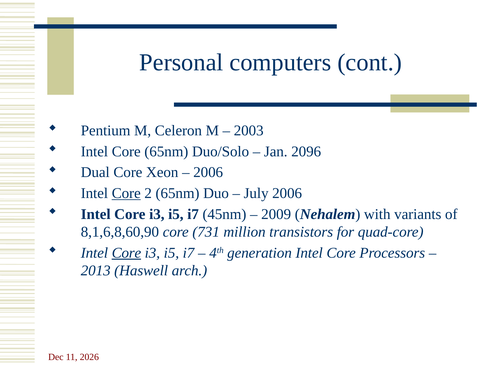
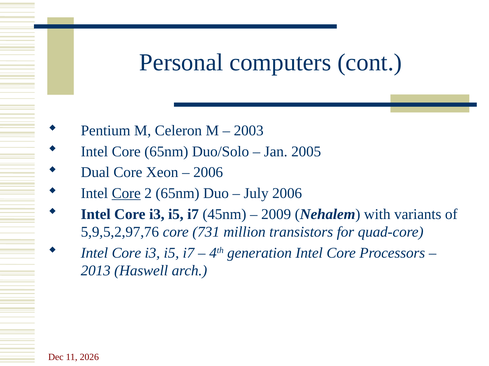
2096: 2096 -> 2005 (306, 152)
8,1,6,8,60,90: 8,1,6,8,60,90 -> 5,9,5,2,97,76 (120, 232)
Core underline: present -> none (126, 253)
